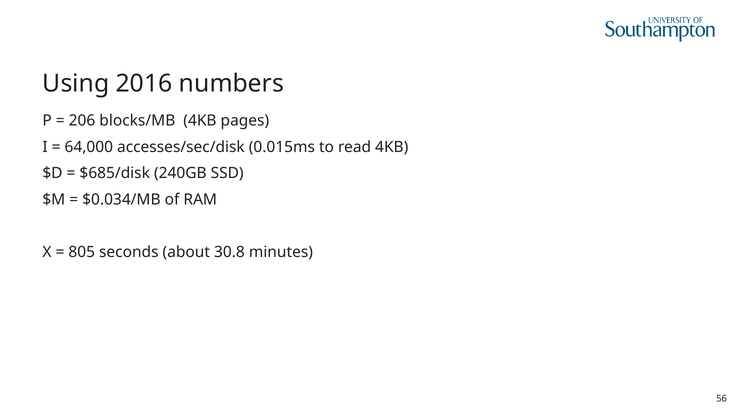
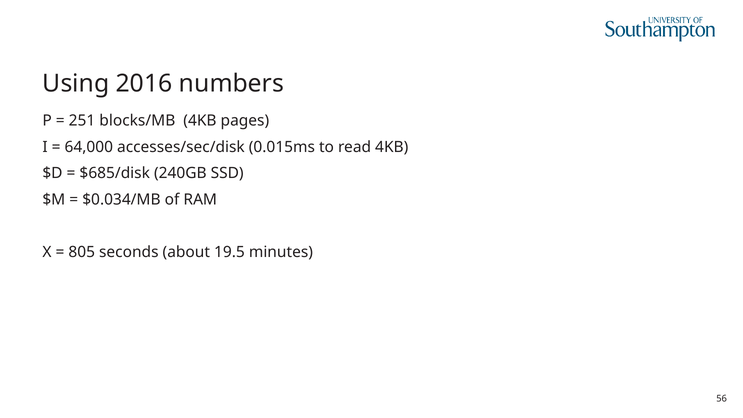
206: 206 -> 251 (82, 121)
30.8: 30.8 -> 19.5 (229, 252)
